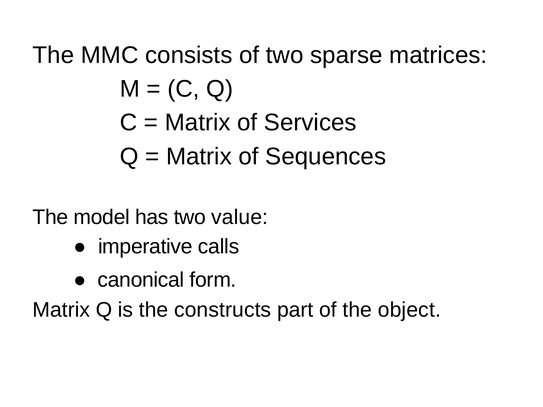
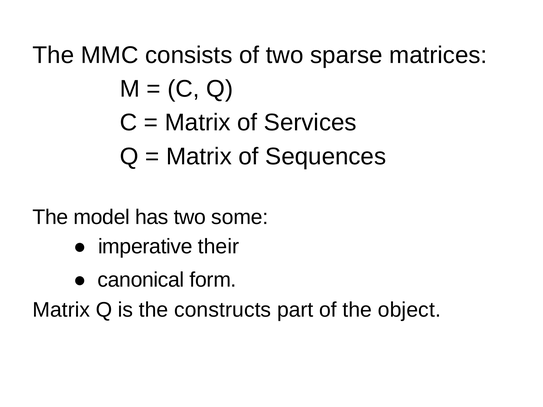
value: value -> some (240, 217)
calls: calls -> their (218, 247)
